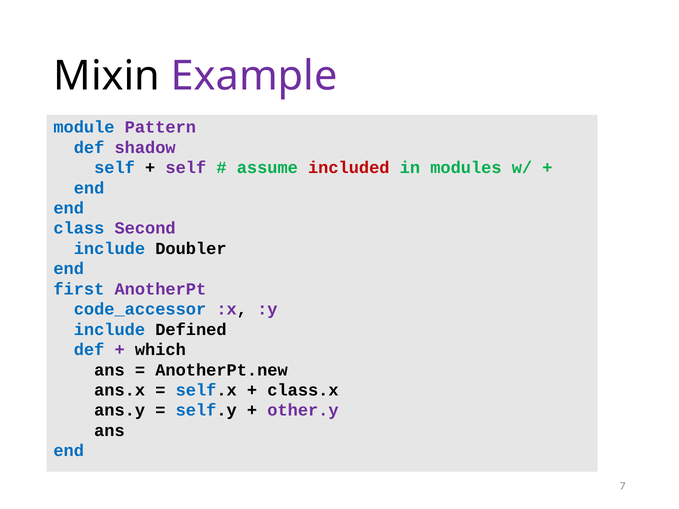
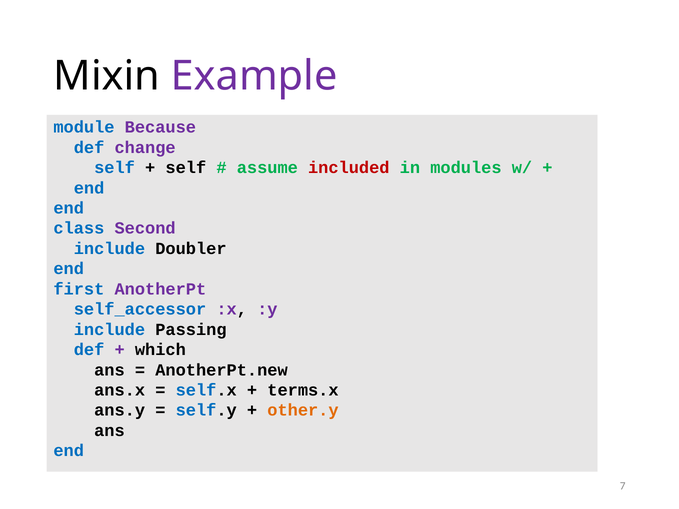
Pattern: Pattern -> Because (160, 127)
shadow: shadow -> change (145, 148)
self colour: purple -> black (186, 168)
code_accessor: code_accessor -> self_accessor (140, 309)
Defined: Defined -> Passing (191, 330)
class.x: class.x -> terms.x (303, 390)
other.y colour: purple -> orange (303, 411)
